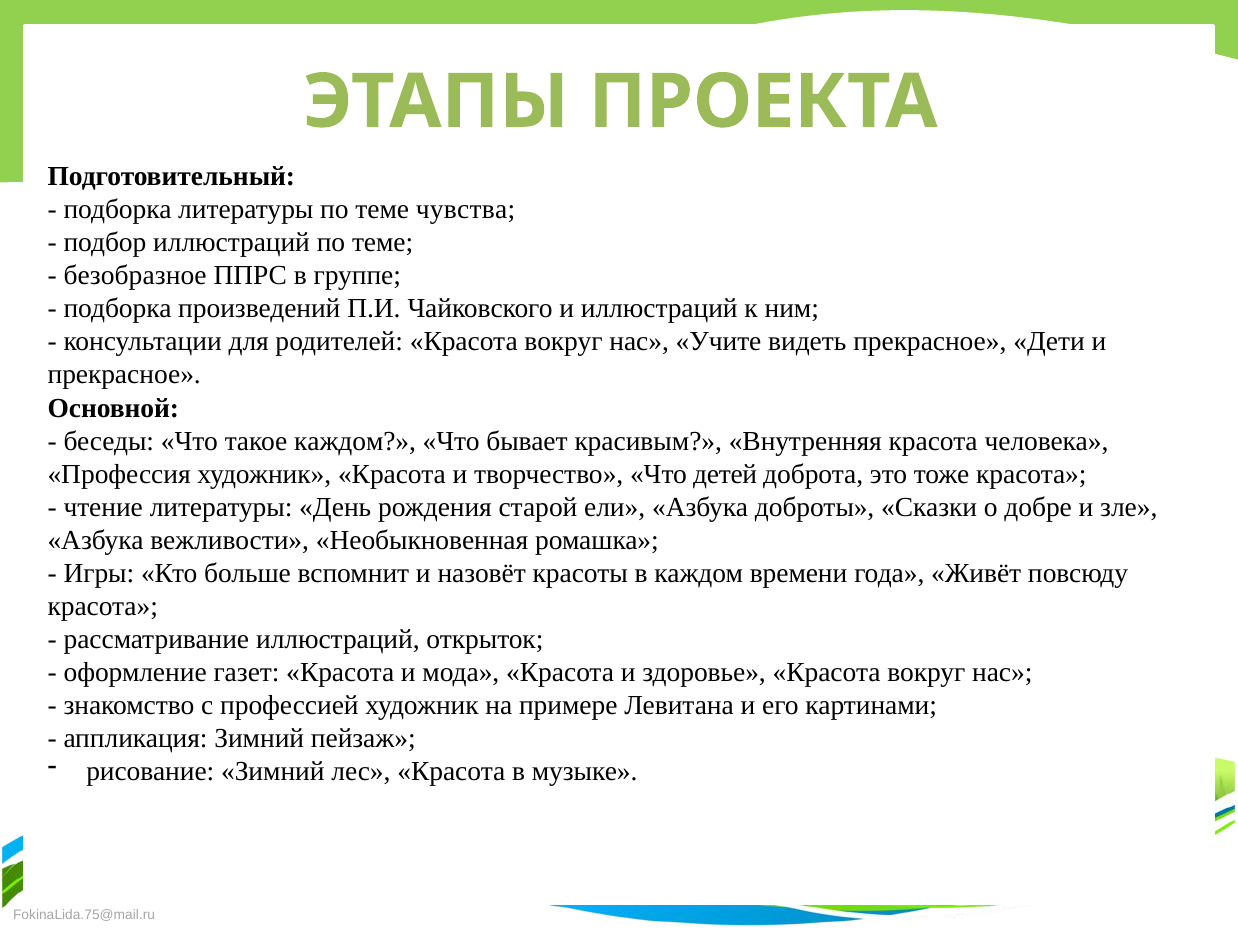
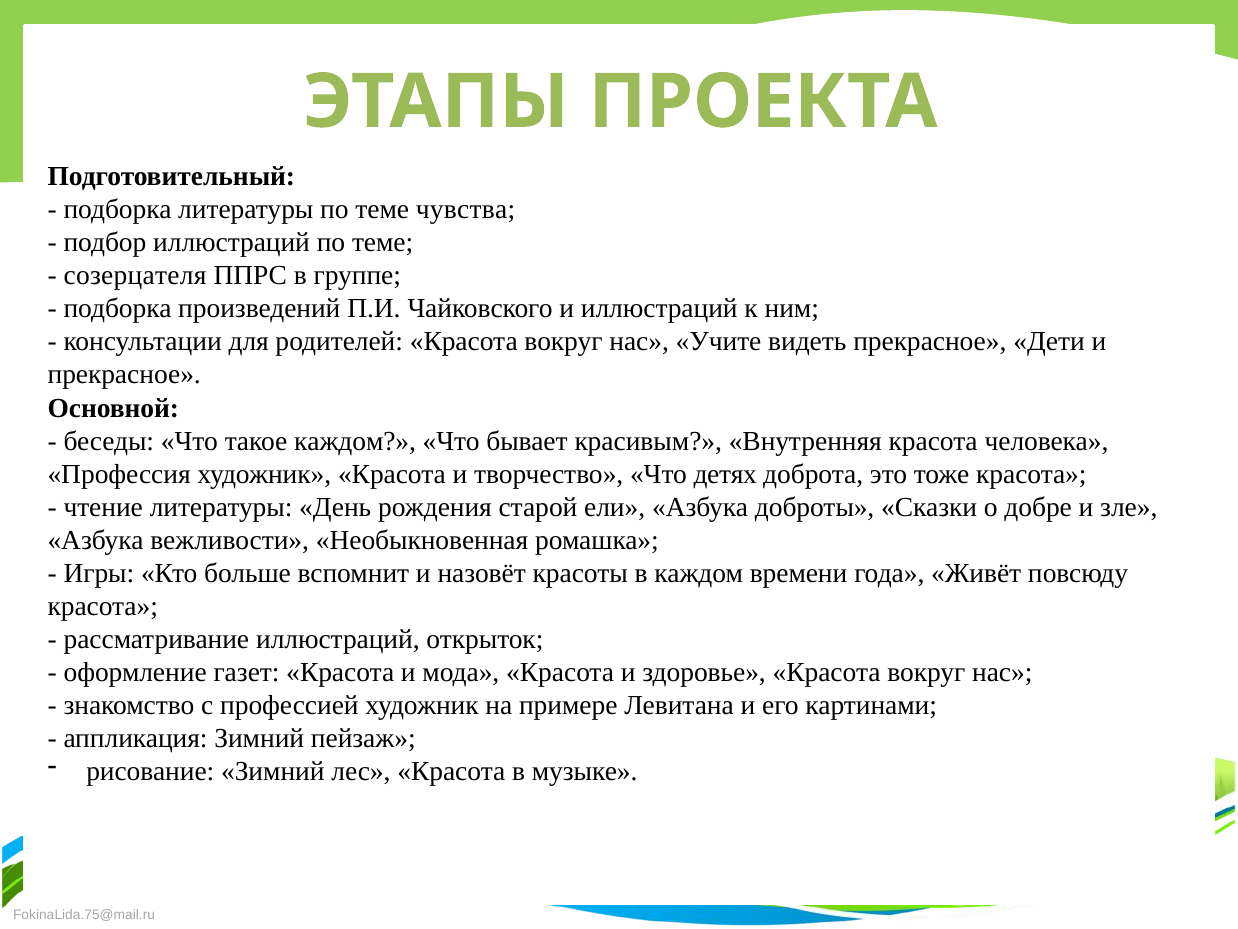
безобразное: безобразное -> созерцателя (135, 276)
детей: детей -> детях (725, 474)
